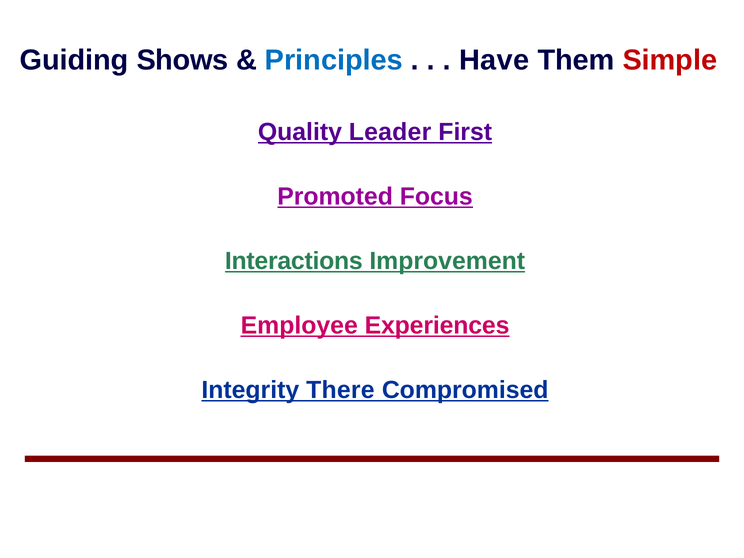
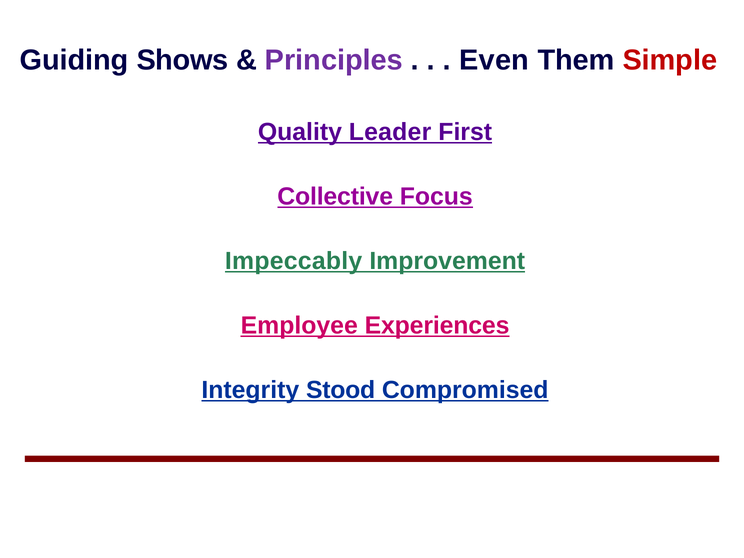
Principles colour: blue -> purple (334, 60)
Have: Have -> Even (494, 60)
Promoted: Promoted -> Collective (335, 196)
Interactions: Interactions -> Impeccably (294, 261)
There: There -> Stood (341, 390)
